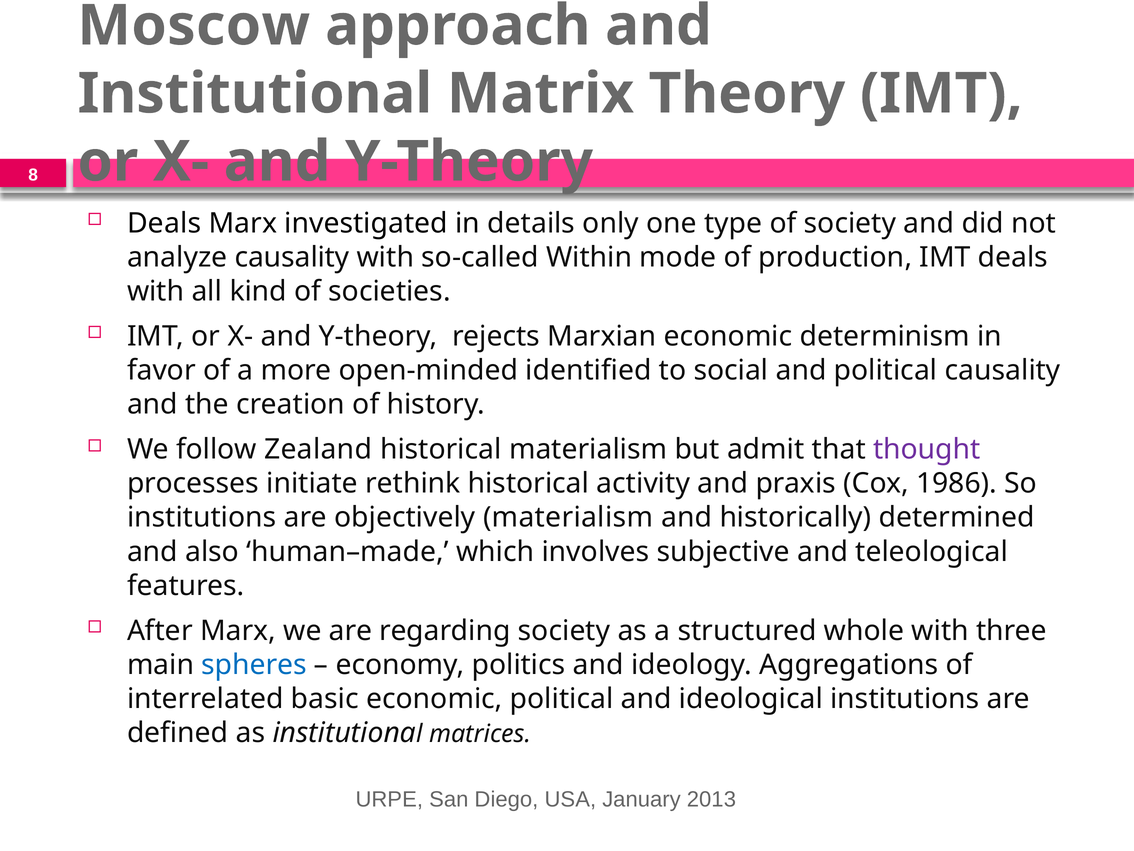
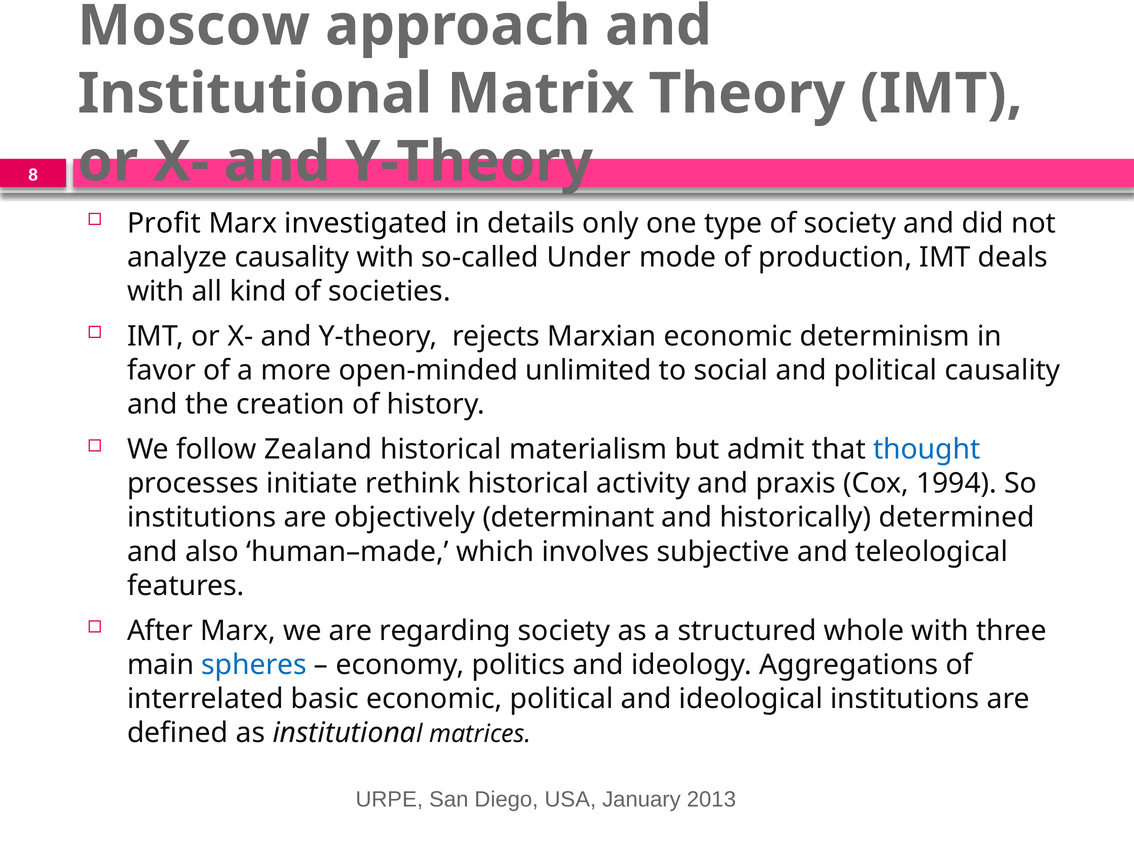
Deals: Deals -> Profit (164, 223)
Within: Within -> Under (589, 257)
identified: identified -> unlimited (588, 370)
thought colour: purple -> blue (927, 449)
1986: 1986 -> 1994 (957, 483)
objectively materialism: materialism -> determinant (568, 517)
